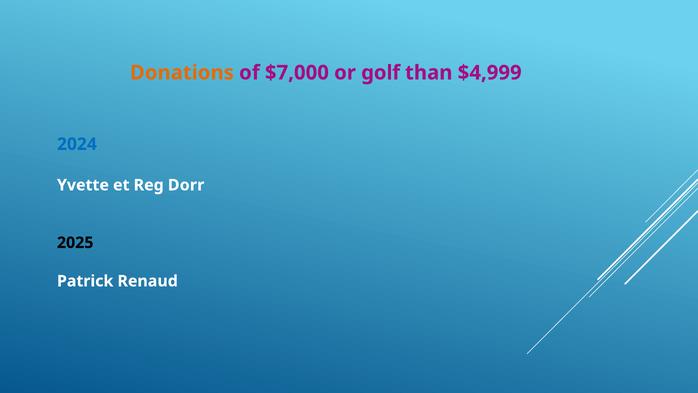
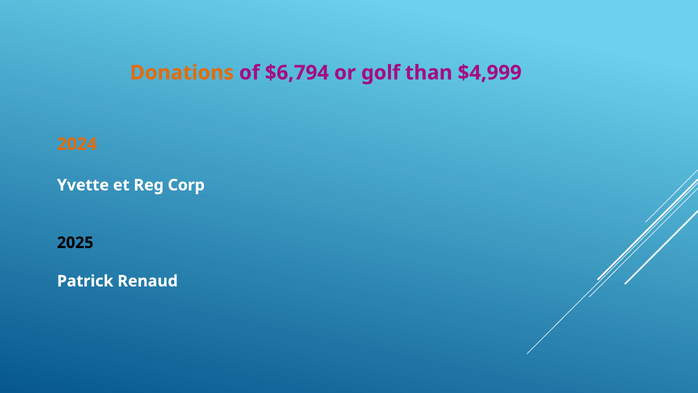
$7,000: $7,000 -> $6,794 (297, 73)
2024 colour: blue -> orange (77, 144)
Dorr: Dorr -> Corp (186, 185)
